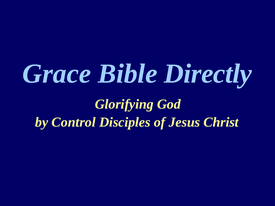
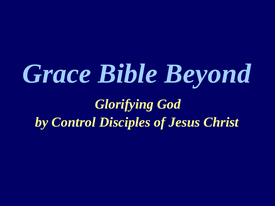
Directly: Directly -> Beyond (208, 74)
